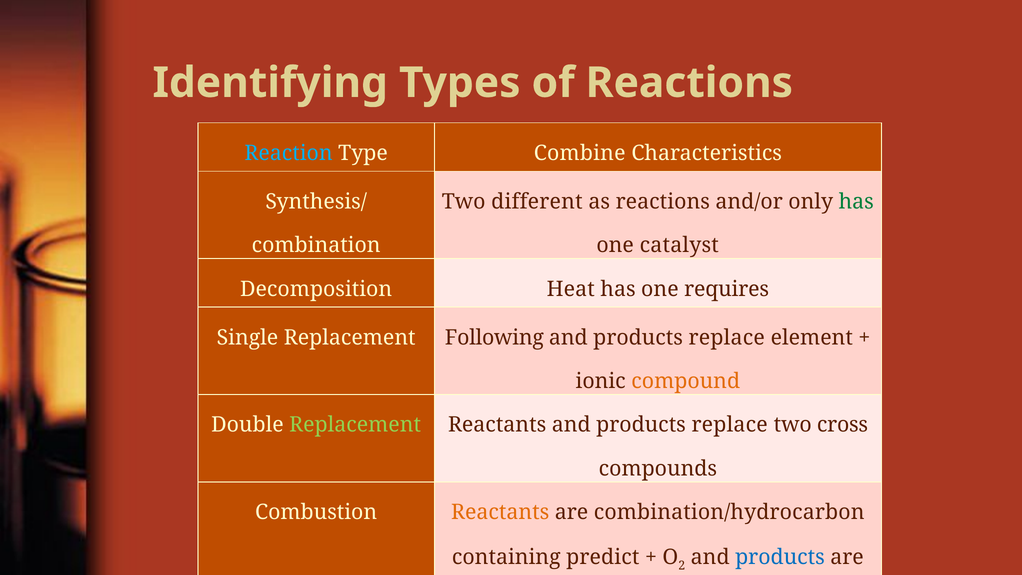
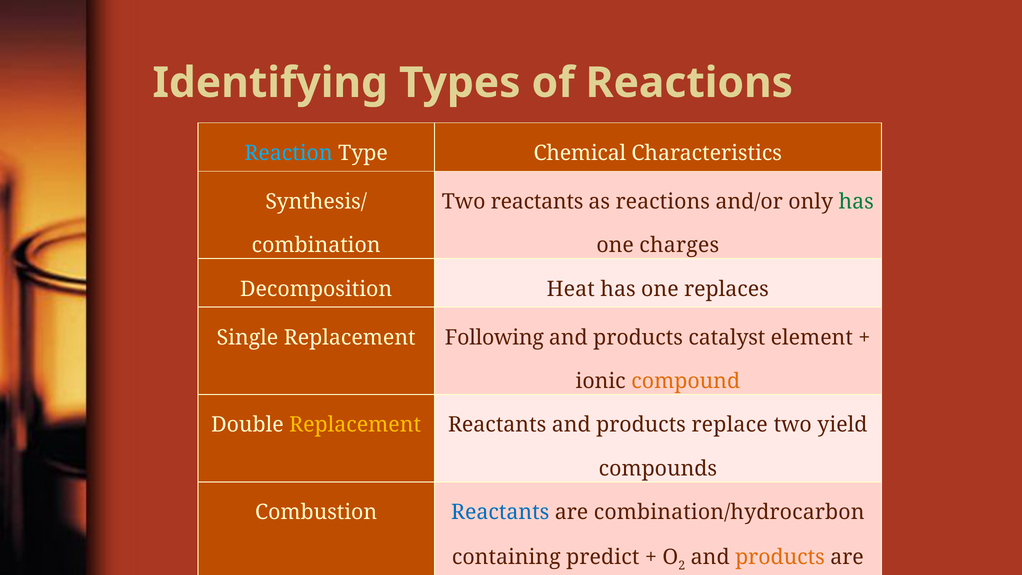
Combine: Combine -> Chemical (580, 153)
Two different: different -> reactants (537, 202)
catalyst: catalyst -> charges (679, 245)
requires: requires -> replaces (726, 289)
replace: replace -> catalyst (727, 337)
Replacement colour: light green -> yellow (355, 425)
cross: cross -> yield (842, 425)
Reactants colour: orange -> blue (500, 512)
products colour: blue -> orange (780, 557)
